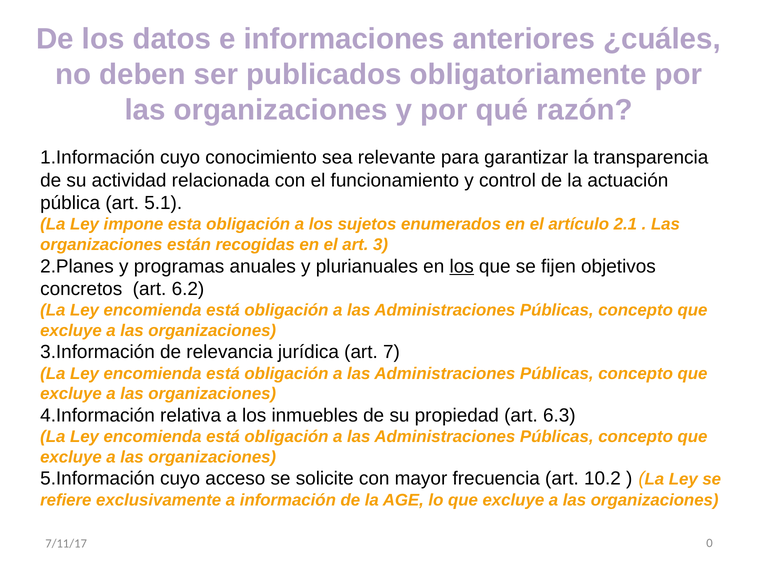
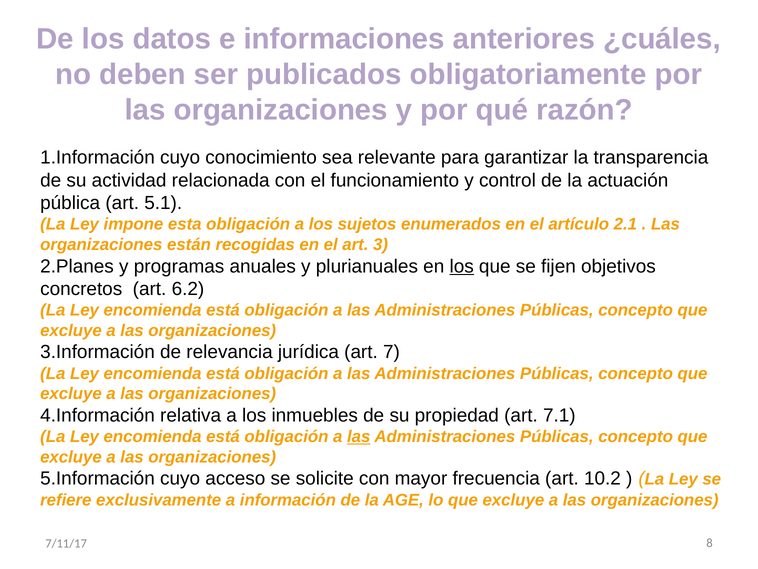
6.3: 6.3 -> 7.1 (559, 415)
las underline: none -> present (359, 436)
0: 0 -> 8 (709, 543)
